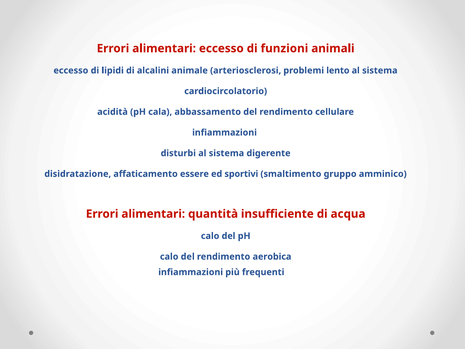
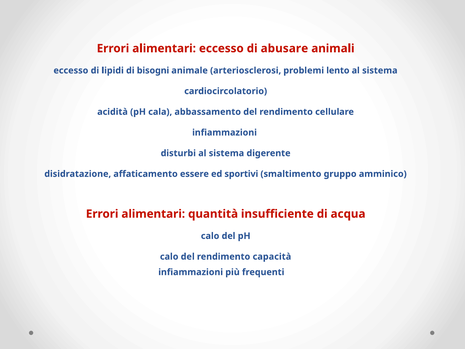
funzioni: funzioni -> abusare (284, 48)
alcalini: alcalini -> bisogni (153, 70)
aerobica: aerobica -> capacità (272, 256)
